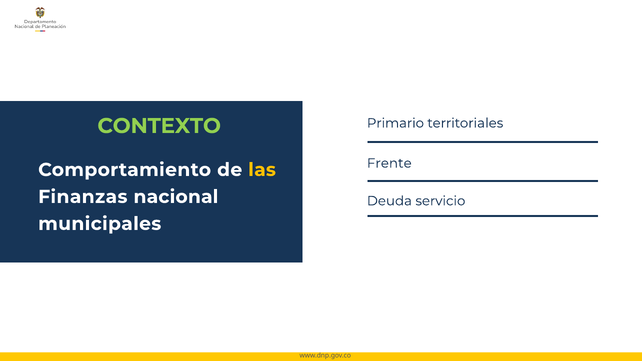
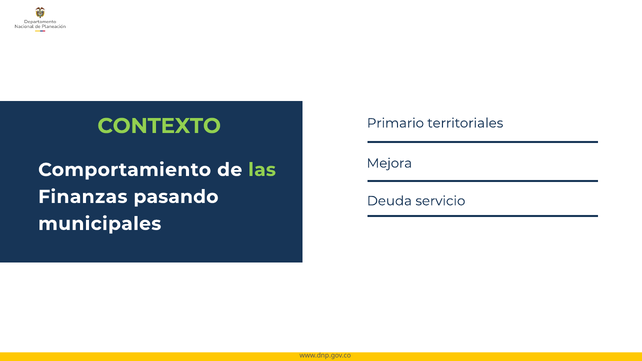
Frente: Frente -> Mejora (389, 163)
las colour: yellow -> light green (262, 170)
nacional: nacional -> pasando (176, 197)
